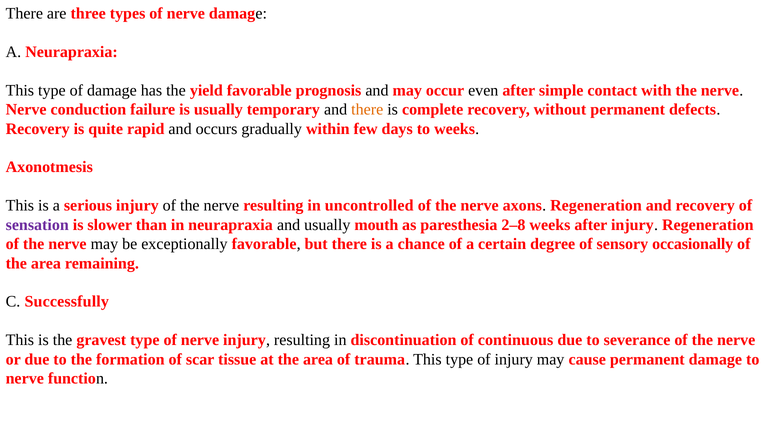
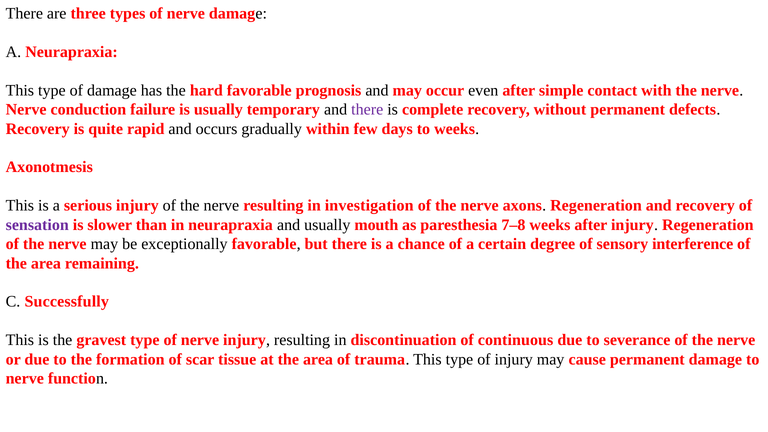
yield: yield -> hard (206, 90)
there colour: orange -> purple (367, 110)
uncontrolled: uncontrolled -> investigation (369, 206)
2–8: 2–8 -> 7–8 (513, 225)
occasionally: occasionally -> interference (693, 244)
